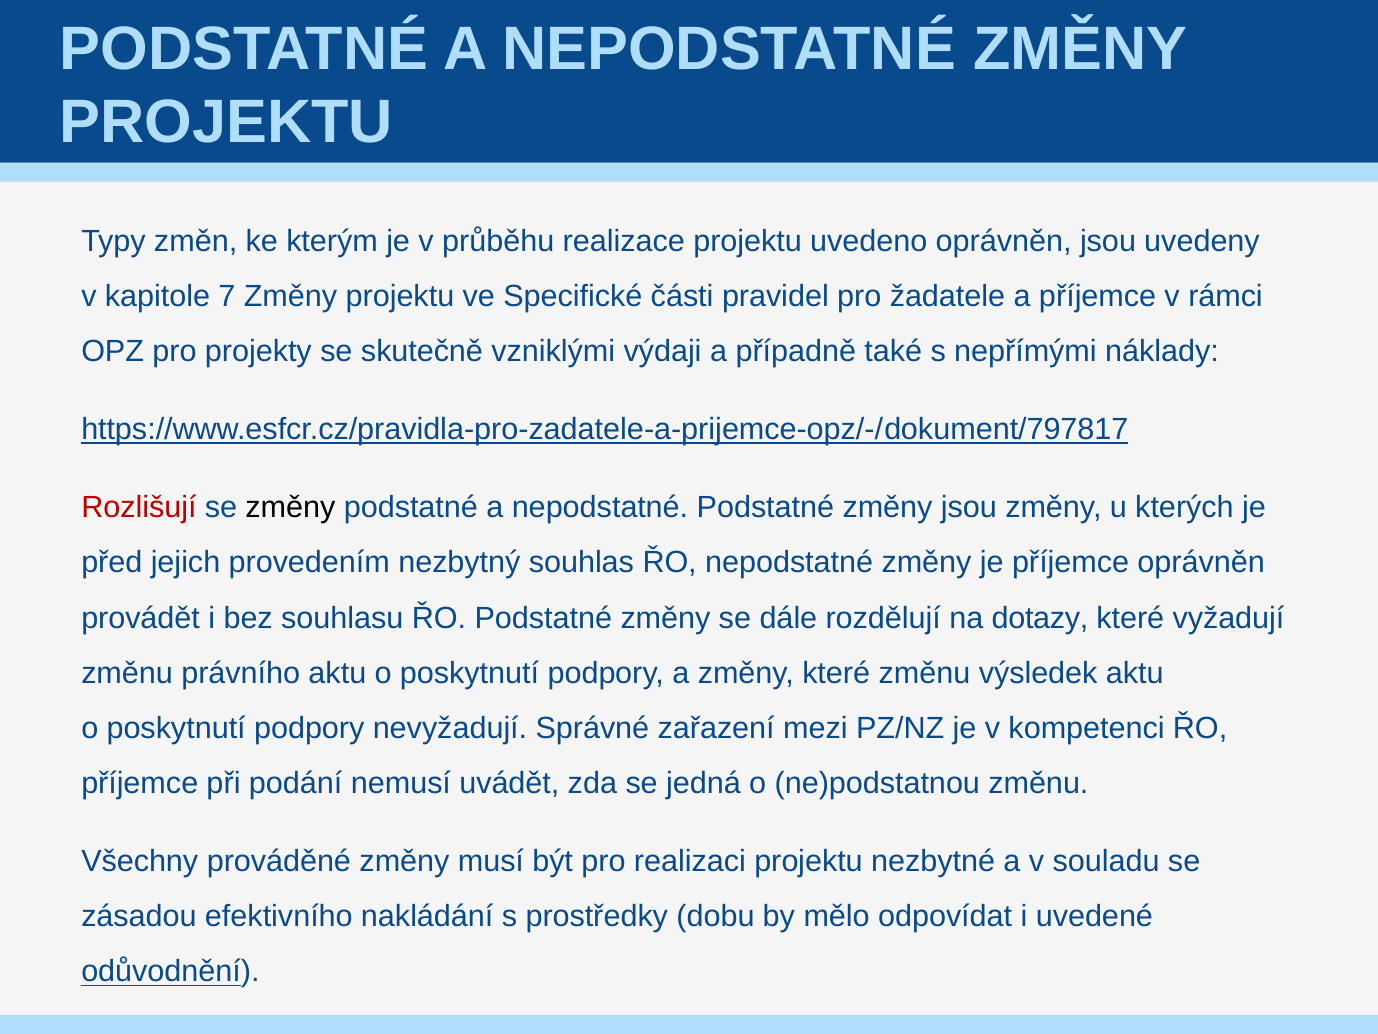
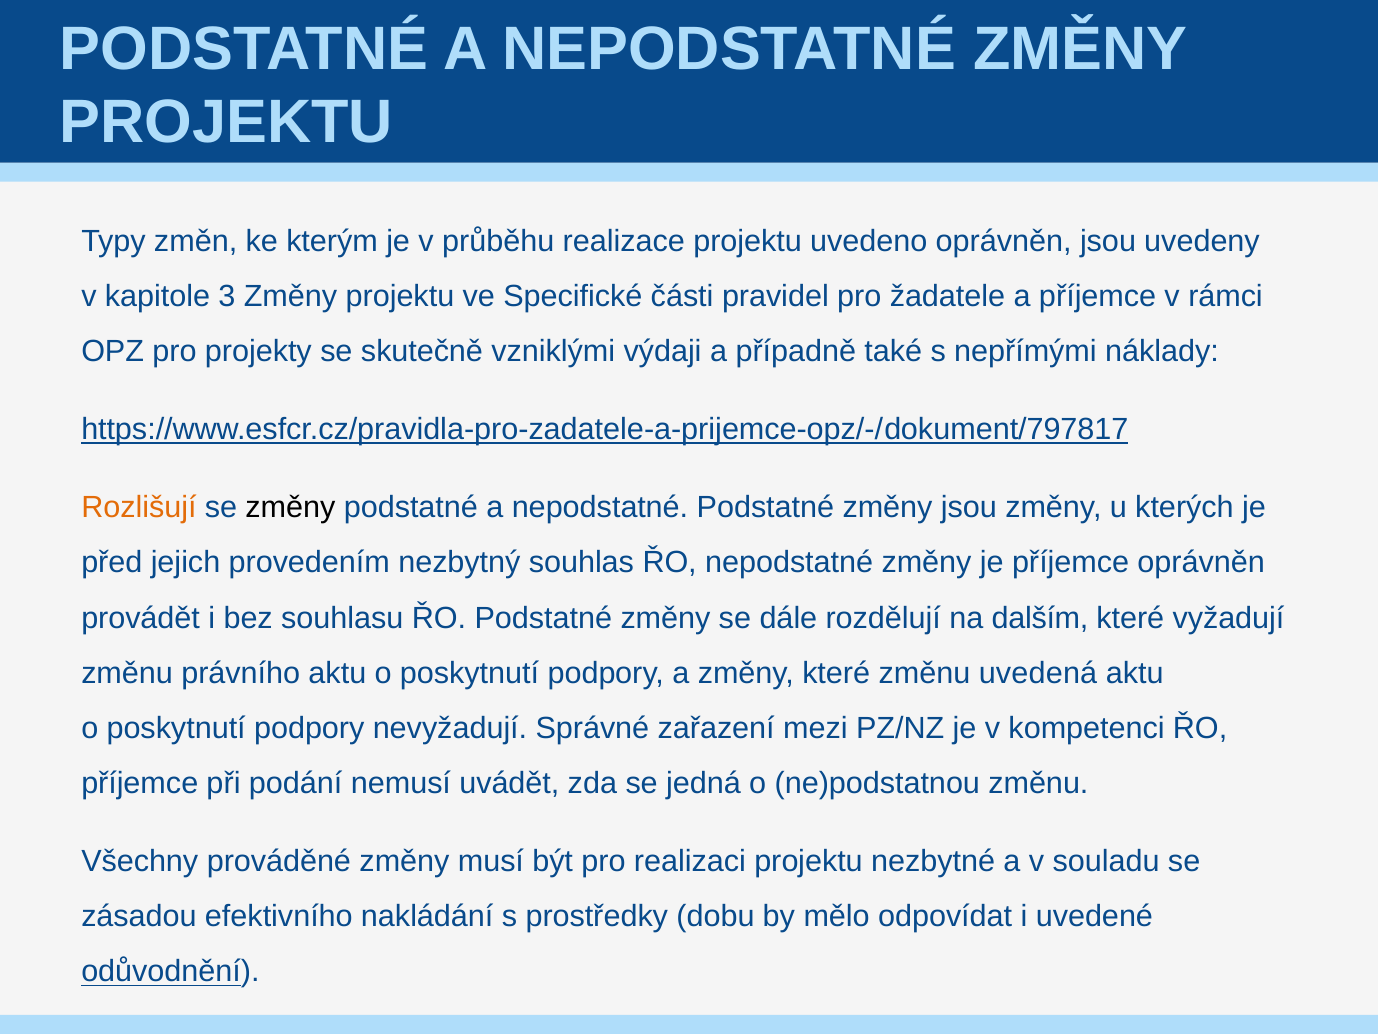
7: 7 -> 3 (227, 296)
Rozlišují colour: red -> orange (139, 507)
dotazy: dotazy -> dalším (1040, 618)
výsledek: výsledek -> uvedená (1038, 673)
